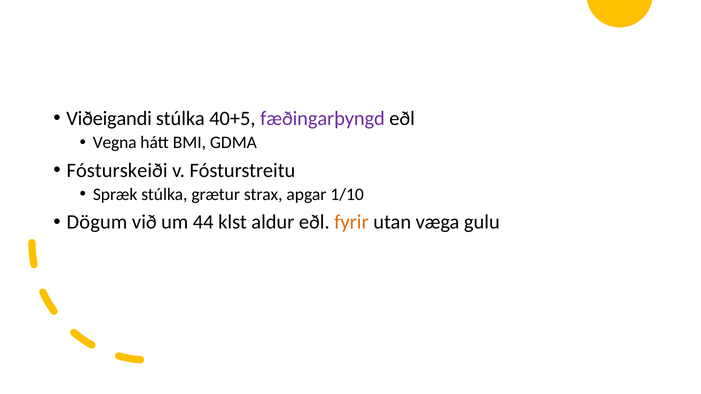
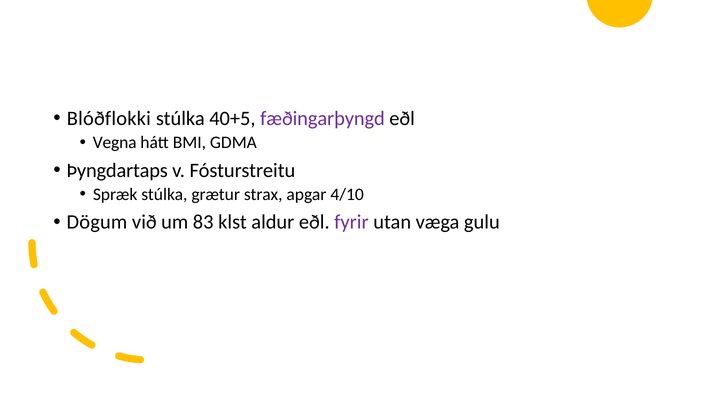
Viðeigandi: Viðeigandi -> Blóðflokki (109, 118)
Fósturskeiði: Fósturskeiði -> Þyngdartaps (117, 170)
1/10: 1/10 -> 4/10 (347, 195)
44: 44 -> 83 (203, 222)
fyrir colour: orange -> purple (351, 222)
